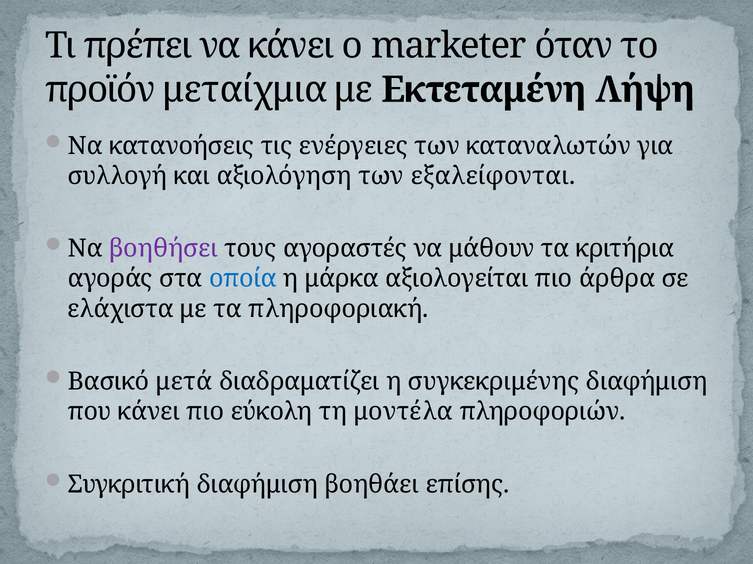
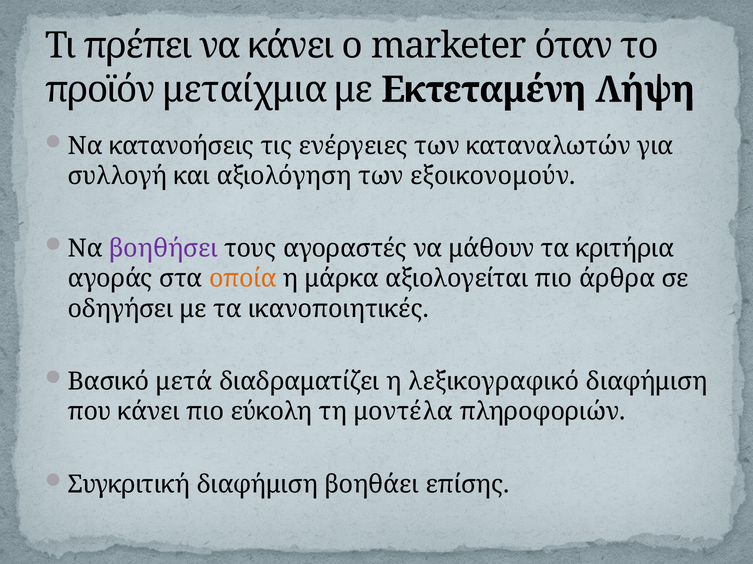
εξαλείφονται: εξαλείφονται -> εξοικονομούν (493, 176)
οποία colour: blue -> orange (243, 279)
ελάχιστα: ελάχιστα -> οδηγήσει (120, 309)
πληροφοριακή: πληροφοριακή -> ικανοποιητικές (339, 309)
συγκεκριμένης: συγκεκριμένης -> λεξικογραφικό (494, 382)
